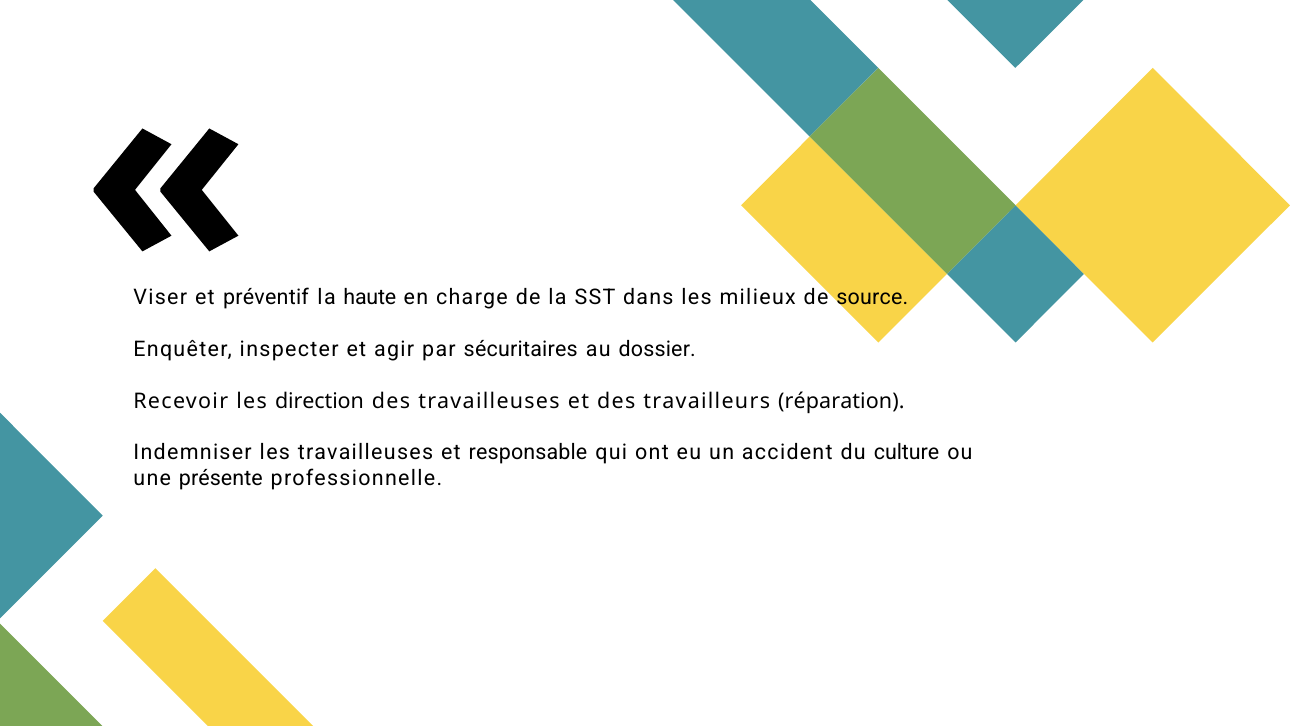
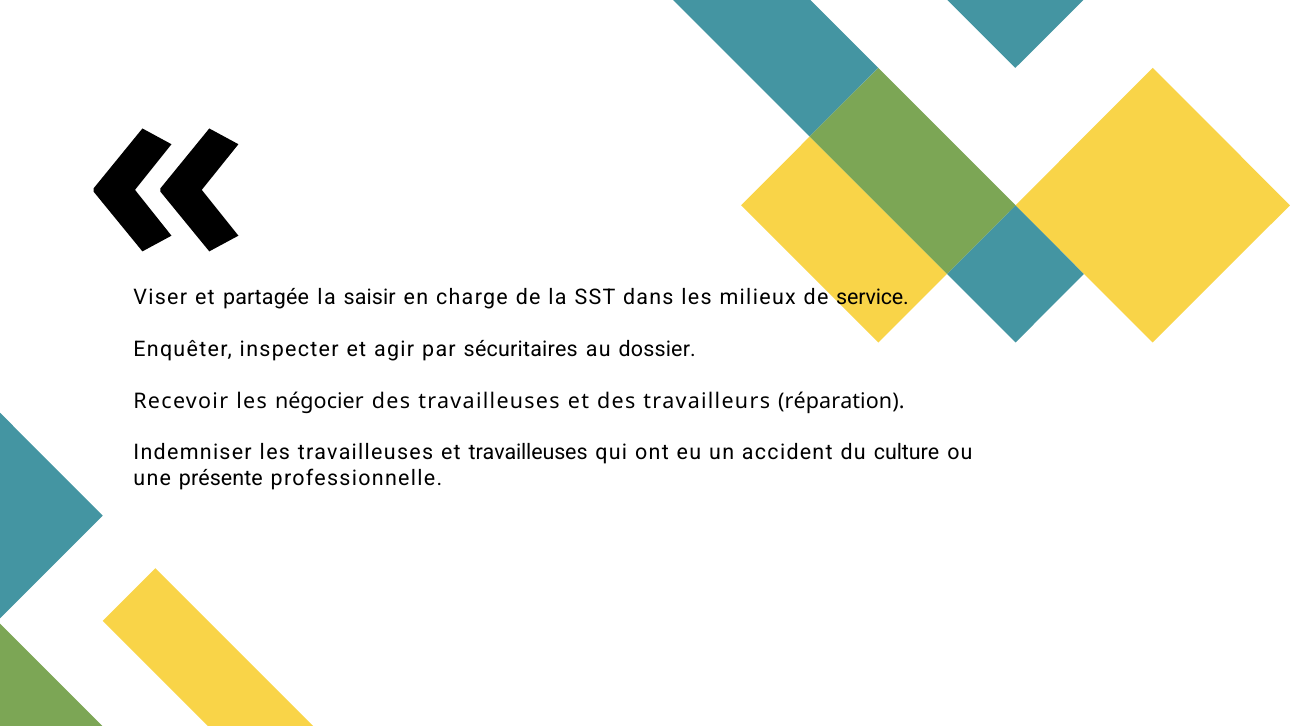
préventif: préventif -> partagée (266, 298)
haute: haute -> saisir (370, 298)
source: source -> service (873, 298)
direction: direction -> négocier (319, 401)
et responsable: responsable -> travailleuses (528, 452)
